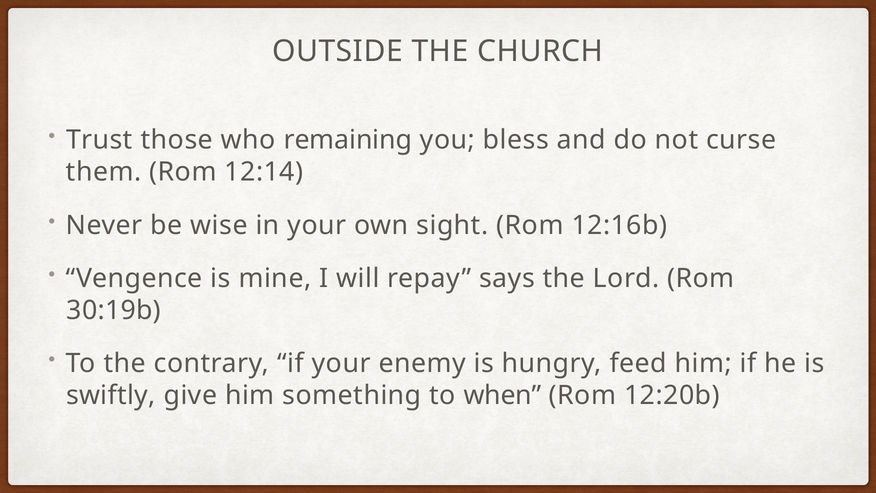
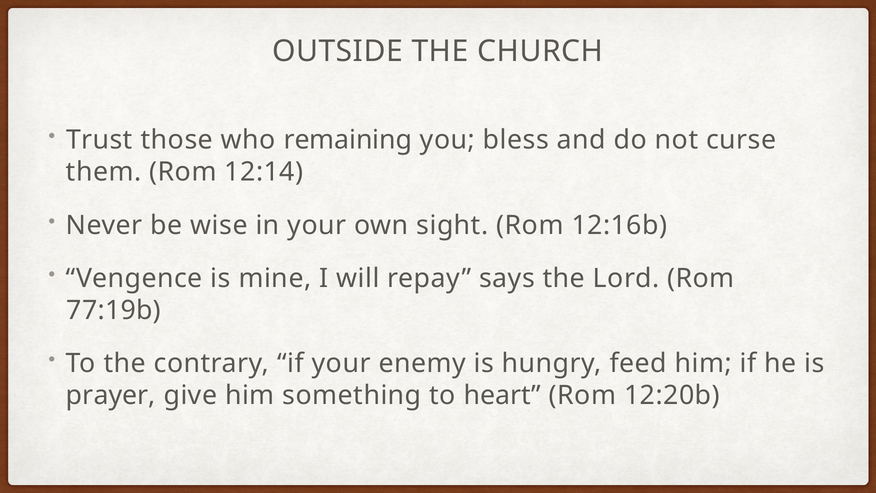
30:19b: 30:19b -> 77:19b (114, 310)
swiftly: swiftly -> prayer (111, 395)
when: when -> heart (502, 395)
